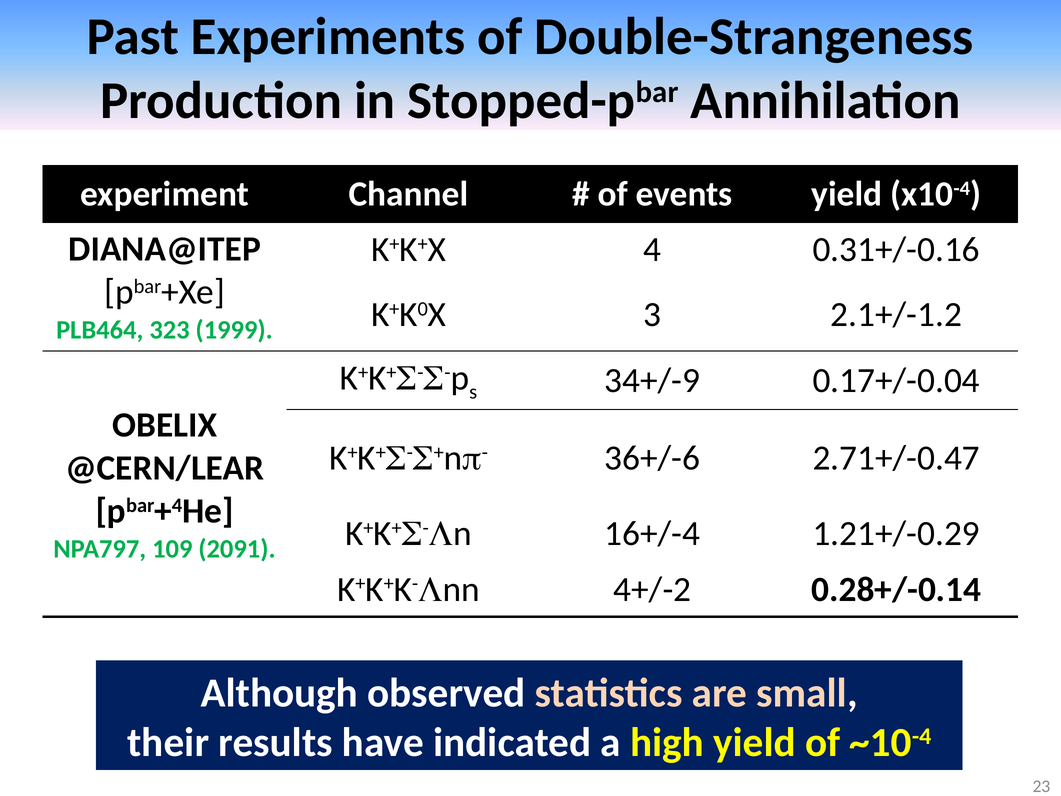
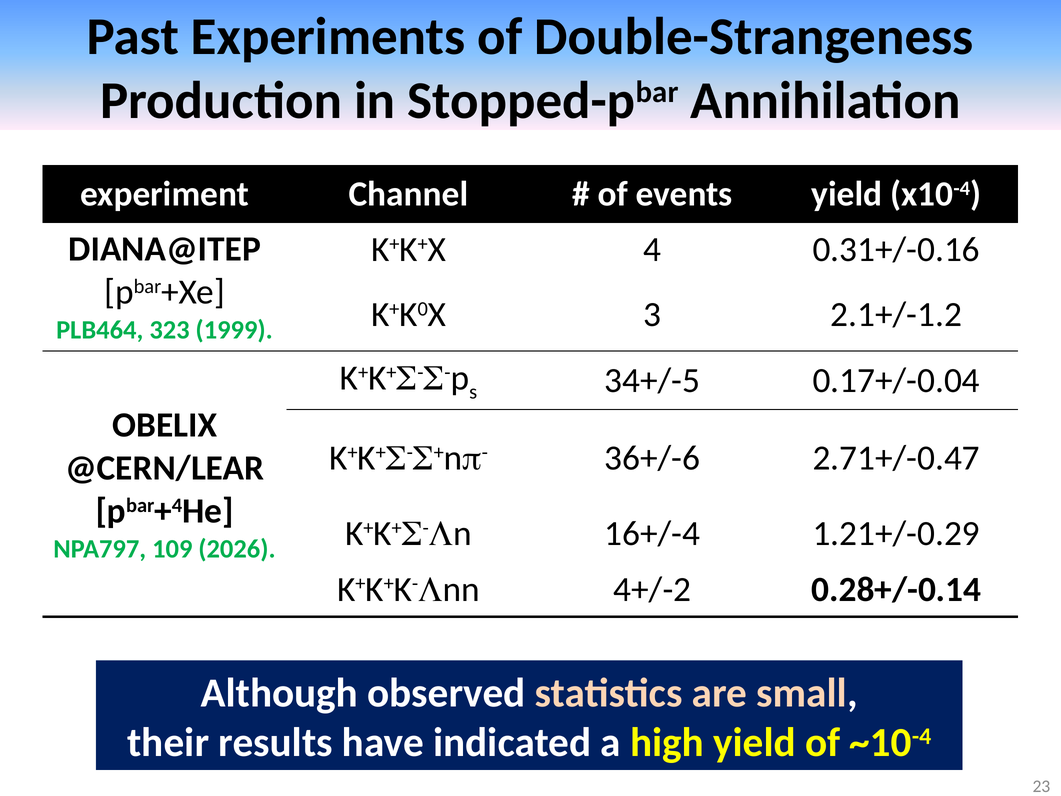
34+/-9: 34+/-9 -> 34+/-5 (652, 381)
2091: 2091 -> 2026 (237, 549)
